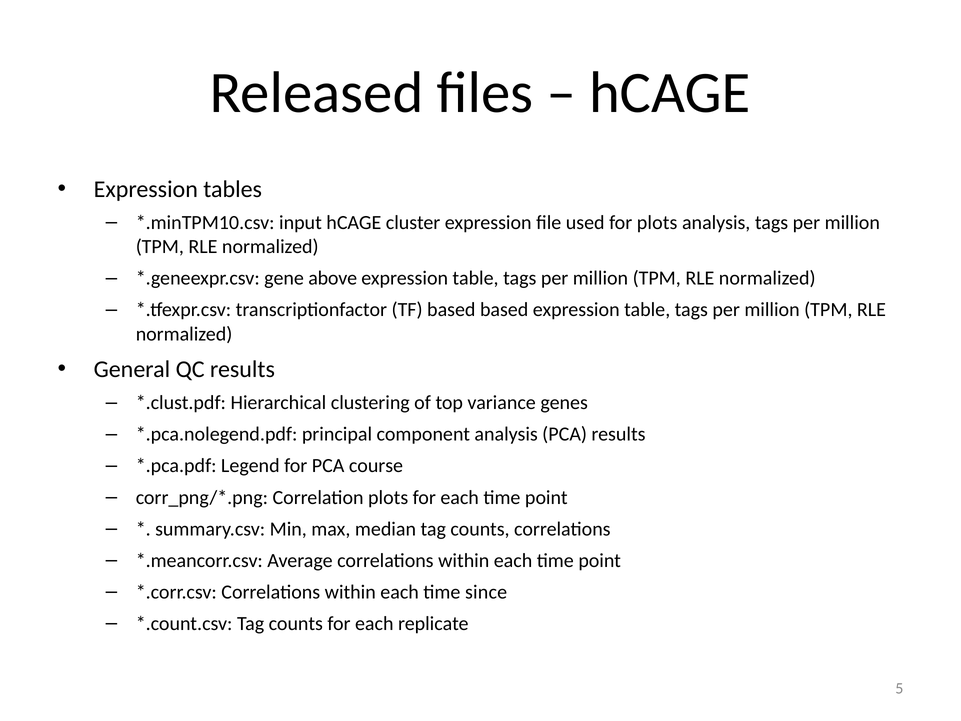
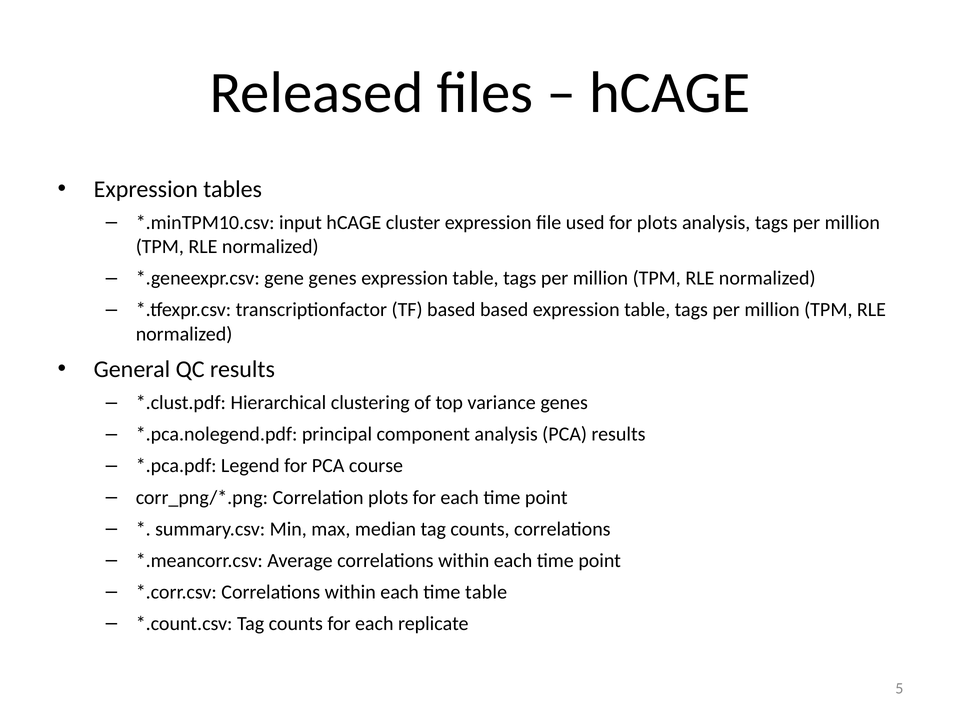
gene above: above -> genes (333, 278)
time since: since -> table (486, 592)
